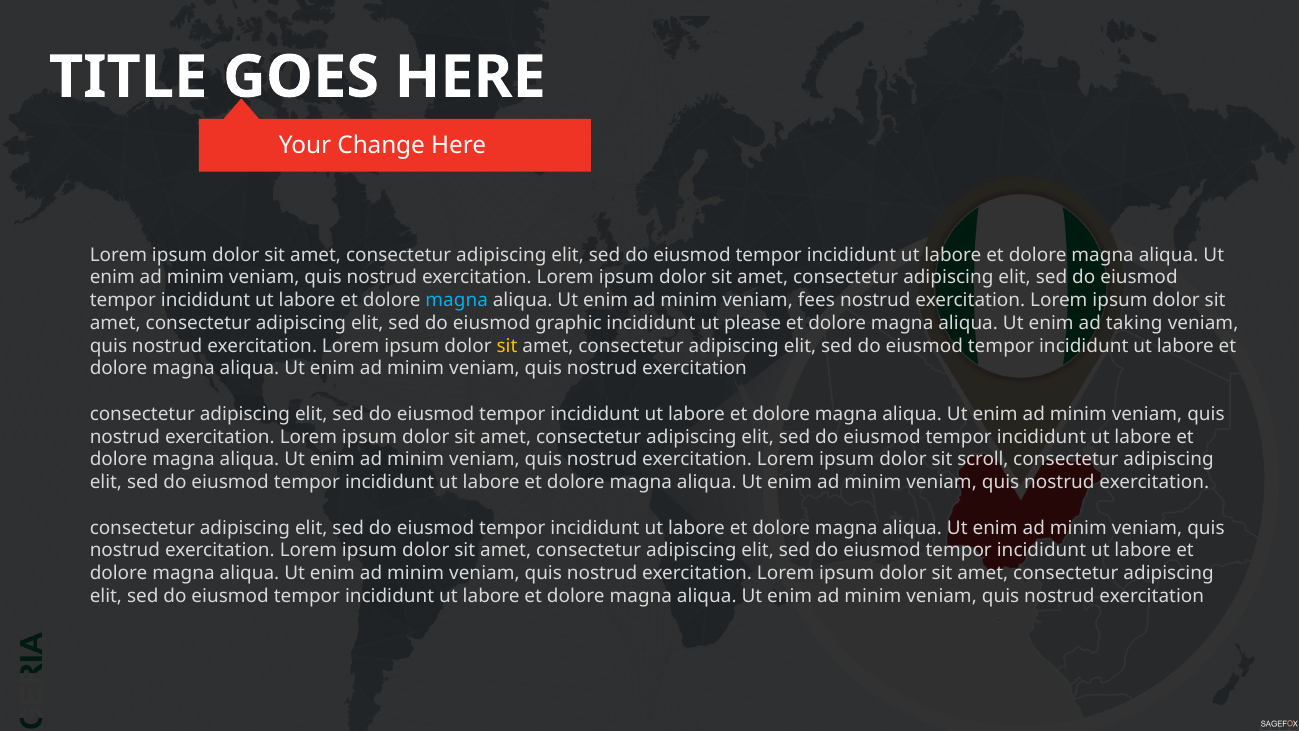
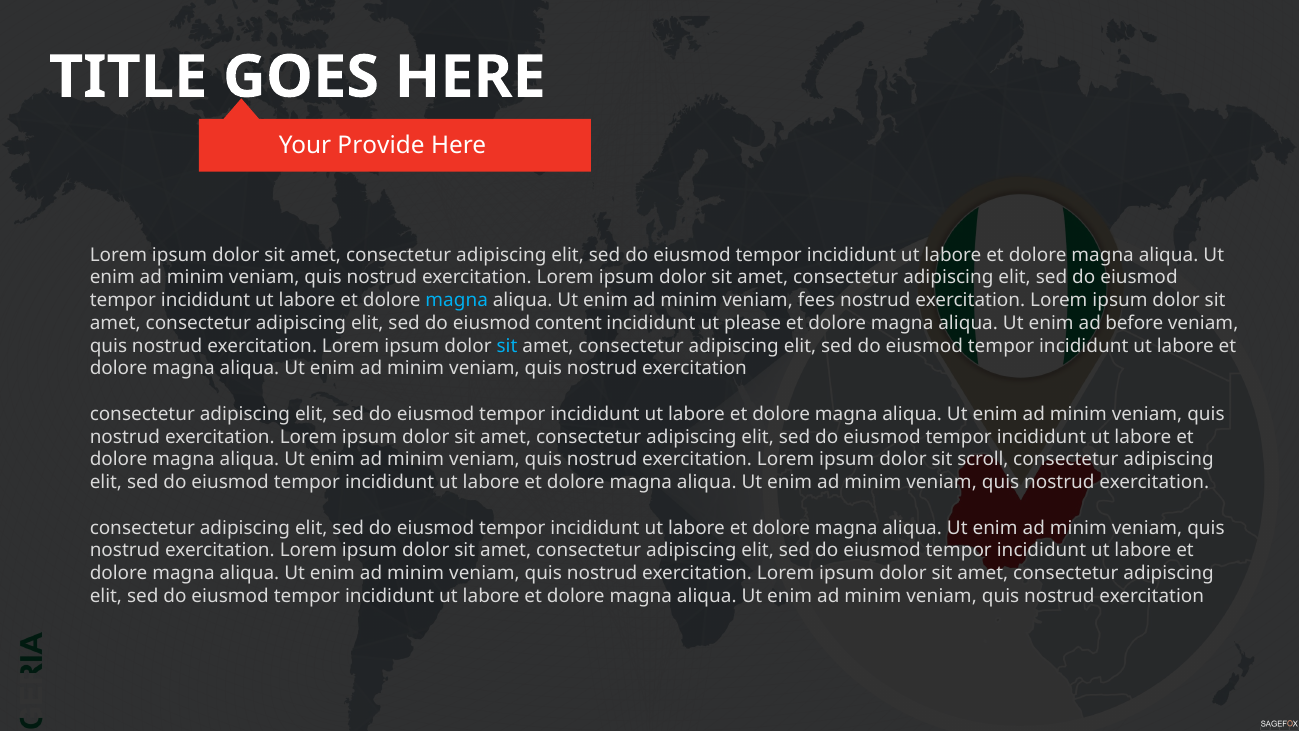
Change: Change -> Provide (381, 145)
graphic: graphic -> content (568, 323)
taking: taking -> before (1134, 323)
sit colour: yellow -> light blue (507, 346)
